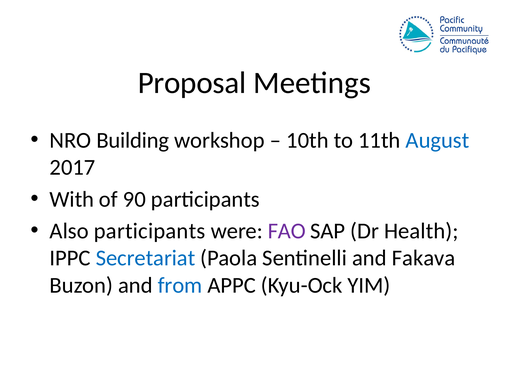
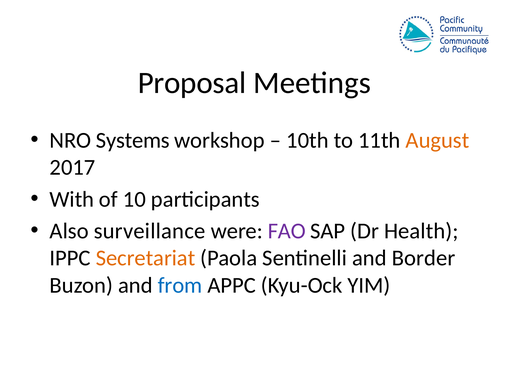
Building: Building -> Systems (133, 140)
August colour: blue -> orange (438, 140)
90: 90 -> 10 (134, 199)
Also participants: participants -> surveillance (150, 231)
Secretariat colour: blue -> orange (146, 258)
Fakava: Fakava -> Border (424, 258)
